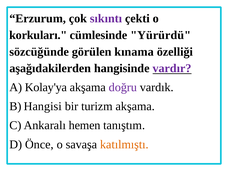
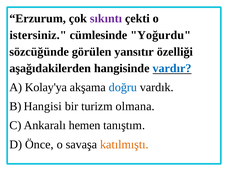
korkuları: korkuları -> istersiniz (38, 35)
Yürürdü: Yürürdü -> Yoğurdu (161, 35)
kınama: kınama -> yansıtır (134, 52)
vardır colour: purple -> blue (172, 68)
doğru colour: purple -> blue (123, 87)
turizm akşama: akşama -> olmana (135, 106)
